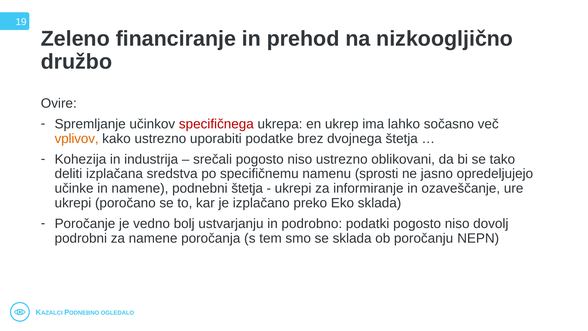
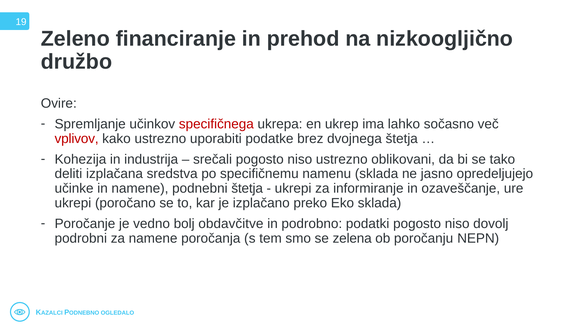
vplivov colour: orange -> red (77, 139)
namenu sprosti: sprosti -> sklada (377, 174)
ustvarjanju: ustvarjanju -> obdavčitve (231, 224)
se sklada: sklada -> zelena (352, 238)
